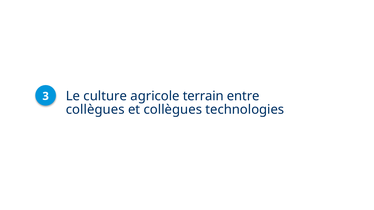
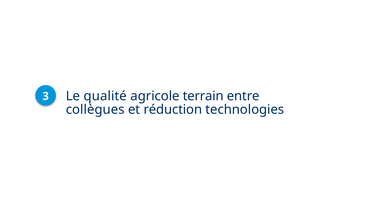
culture: culture -> qualité (105, 96)
et collègues: collègues -> réduction (173, 110)
